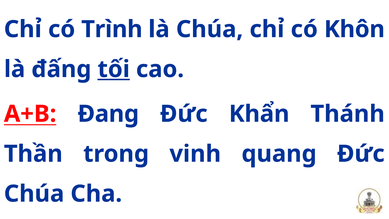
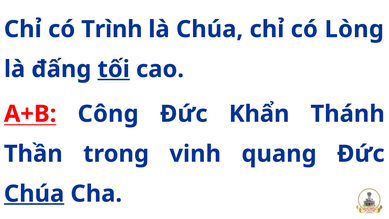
Khôn: Khôn -> Lòng (354, 29)
Đang: Đang -> Công (108, 114)
Chúa underline: none -> present (34, 194)
